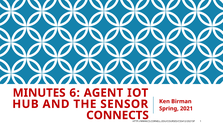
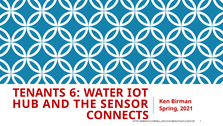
MINUTES: MINUTES -> TENANTS (39, 92)
AGENT: AGENT -> WATER (104, 92)
